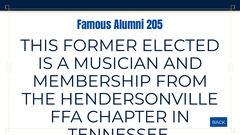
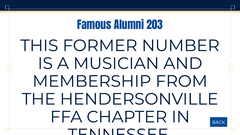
205: 205 -> 203 (155, 25)
ELECTED: ELECTED -> NUMBER (181, 46)
